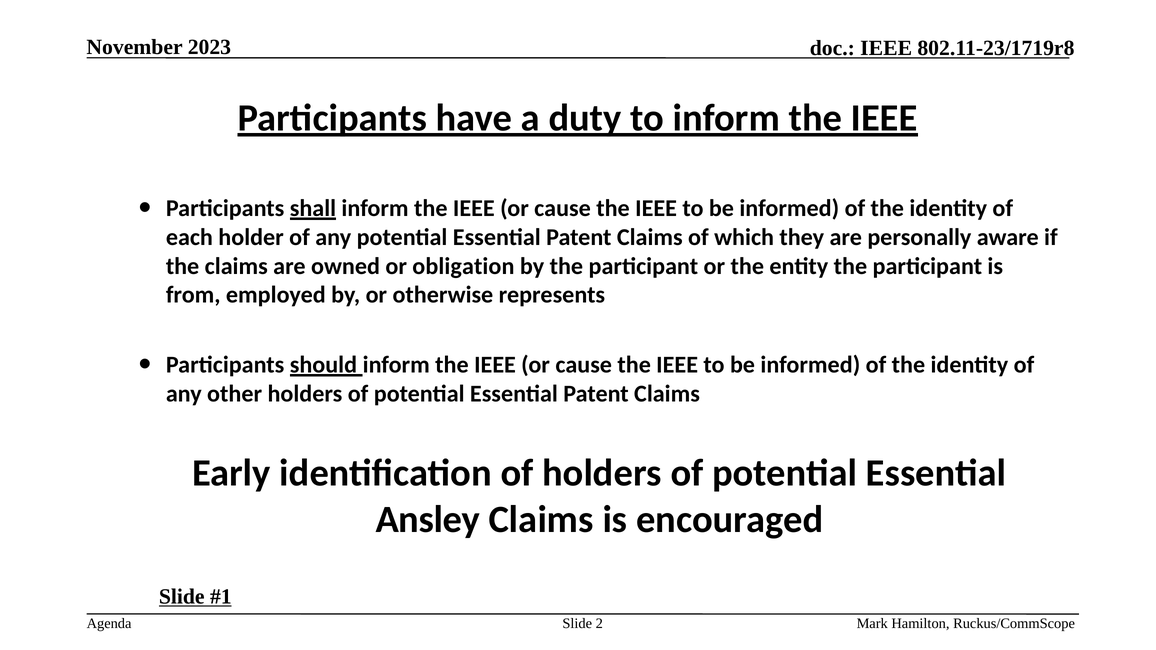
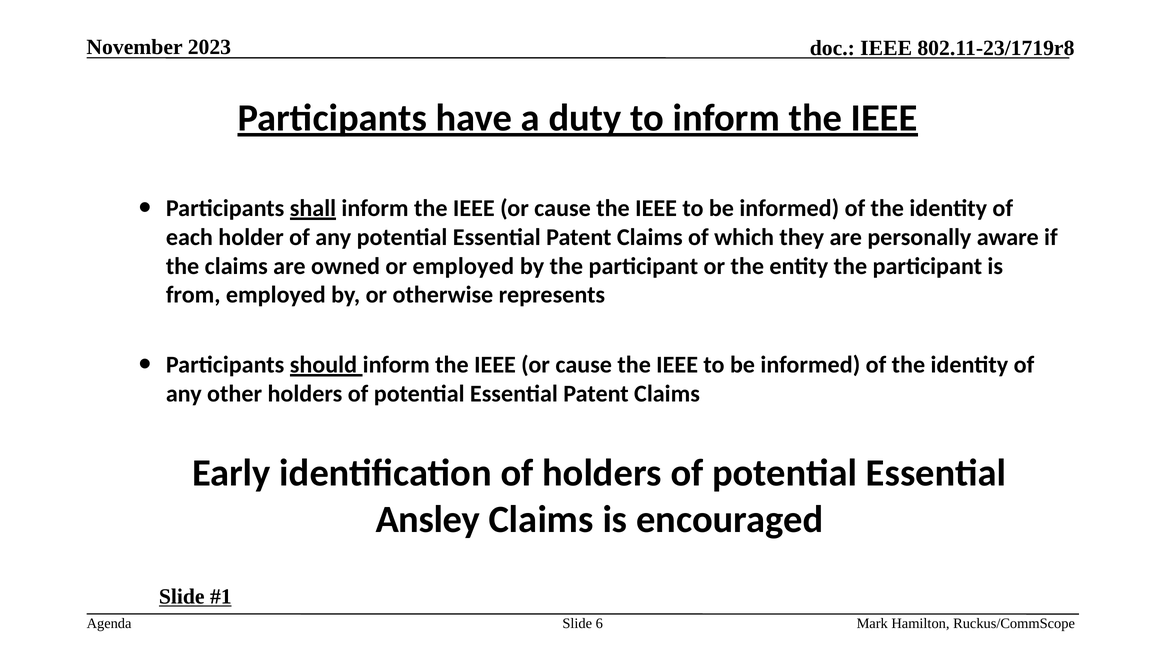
or obligation: obligation -> employed (463, 266)
2: 2 -> 6 (599, 624)
